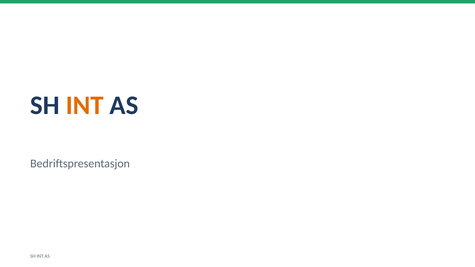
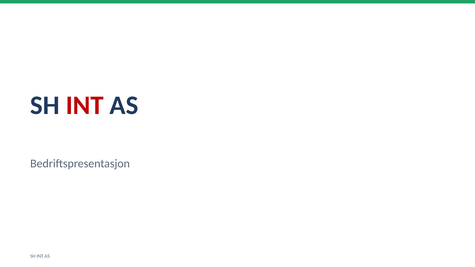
INT colour: orange -> red (85, 105)
